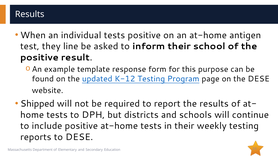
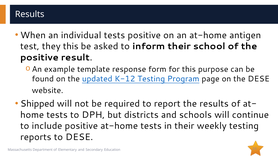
they line: line -> this (71, 46)
